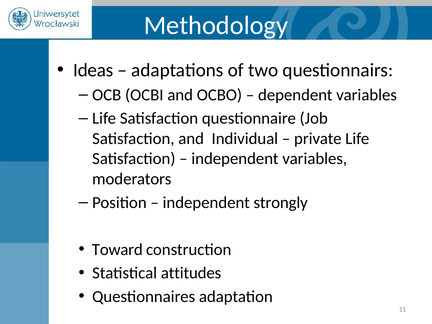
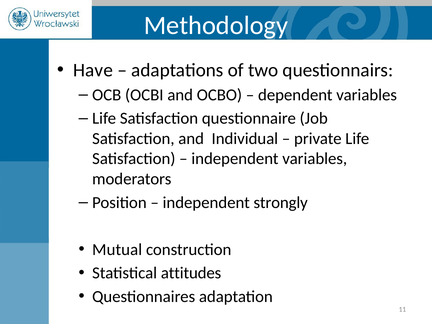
Ideas: Ideas -> Have (93, 70)
Toward: Toward -> Mutual (117, 250)
